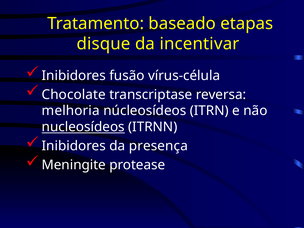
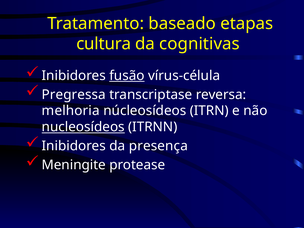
disque: disque -> cultura (104, 44)
incentivar: incentivar -> cognitivas (200, 44)
fusão underline: none -> present (127, 76)
Chocolate: Chocolate -> Pregressa (74, 95)
